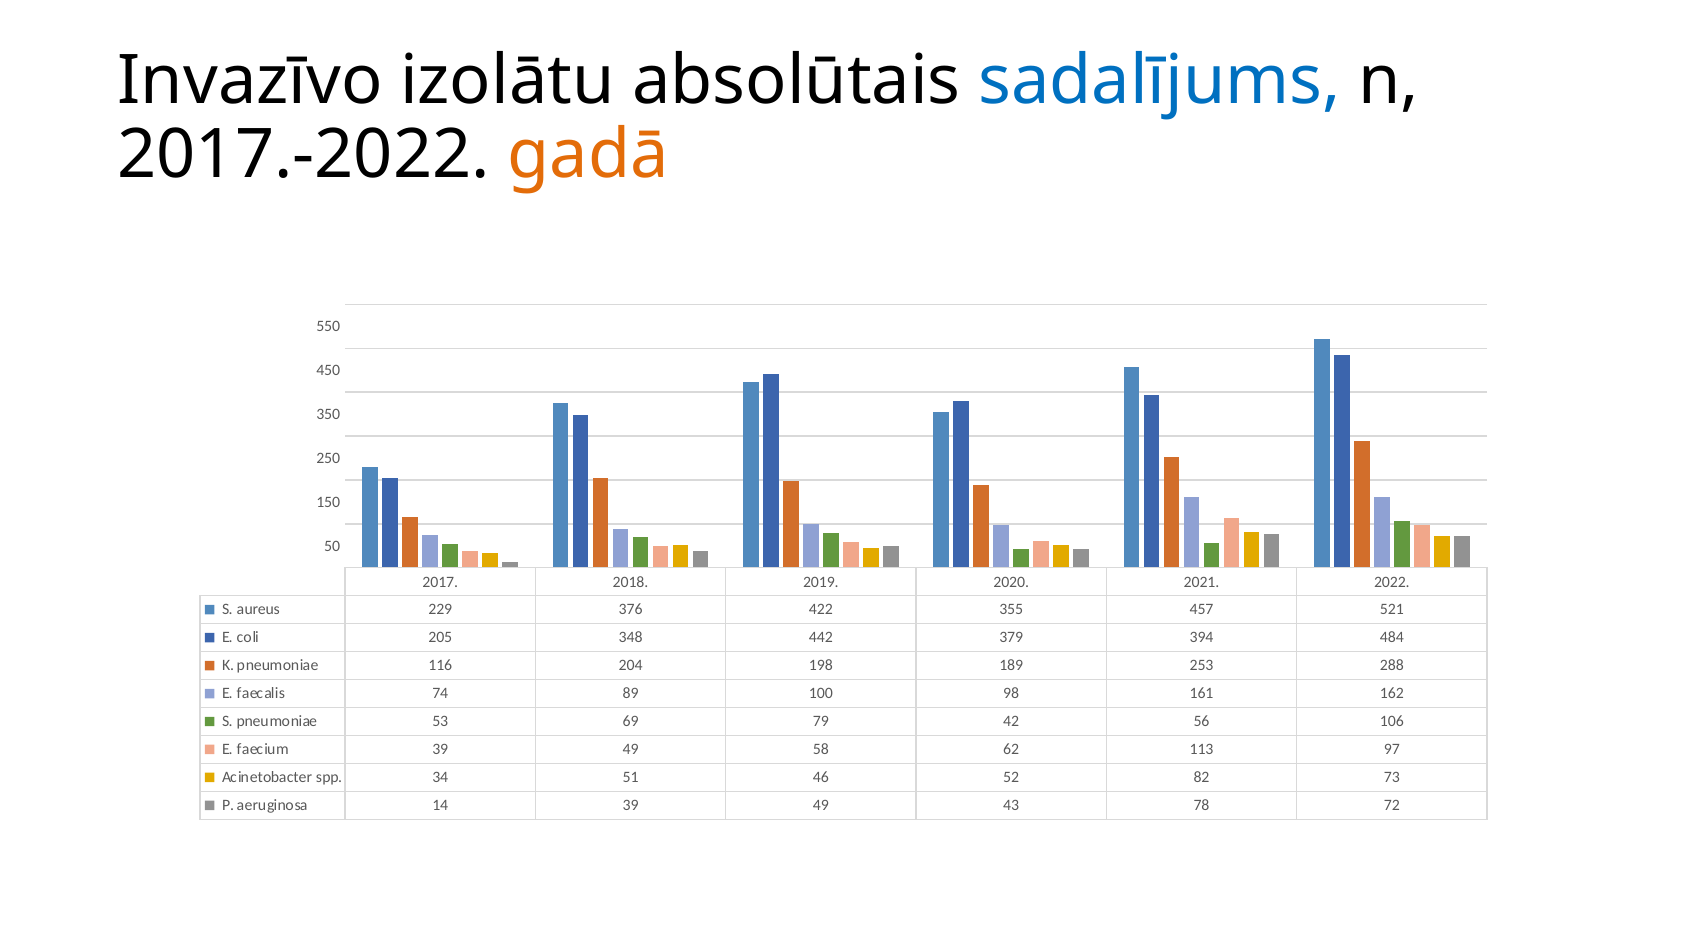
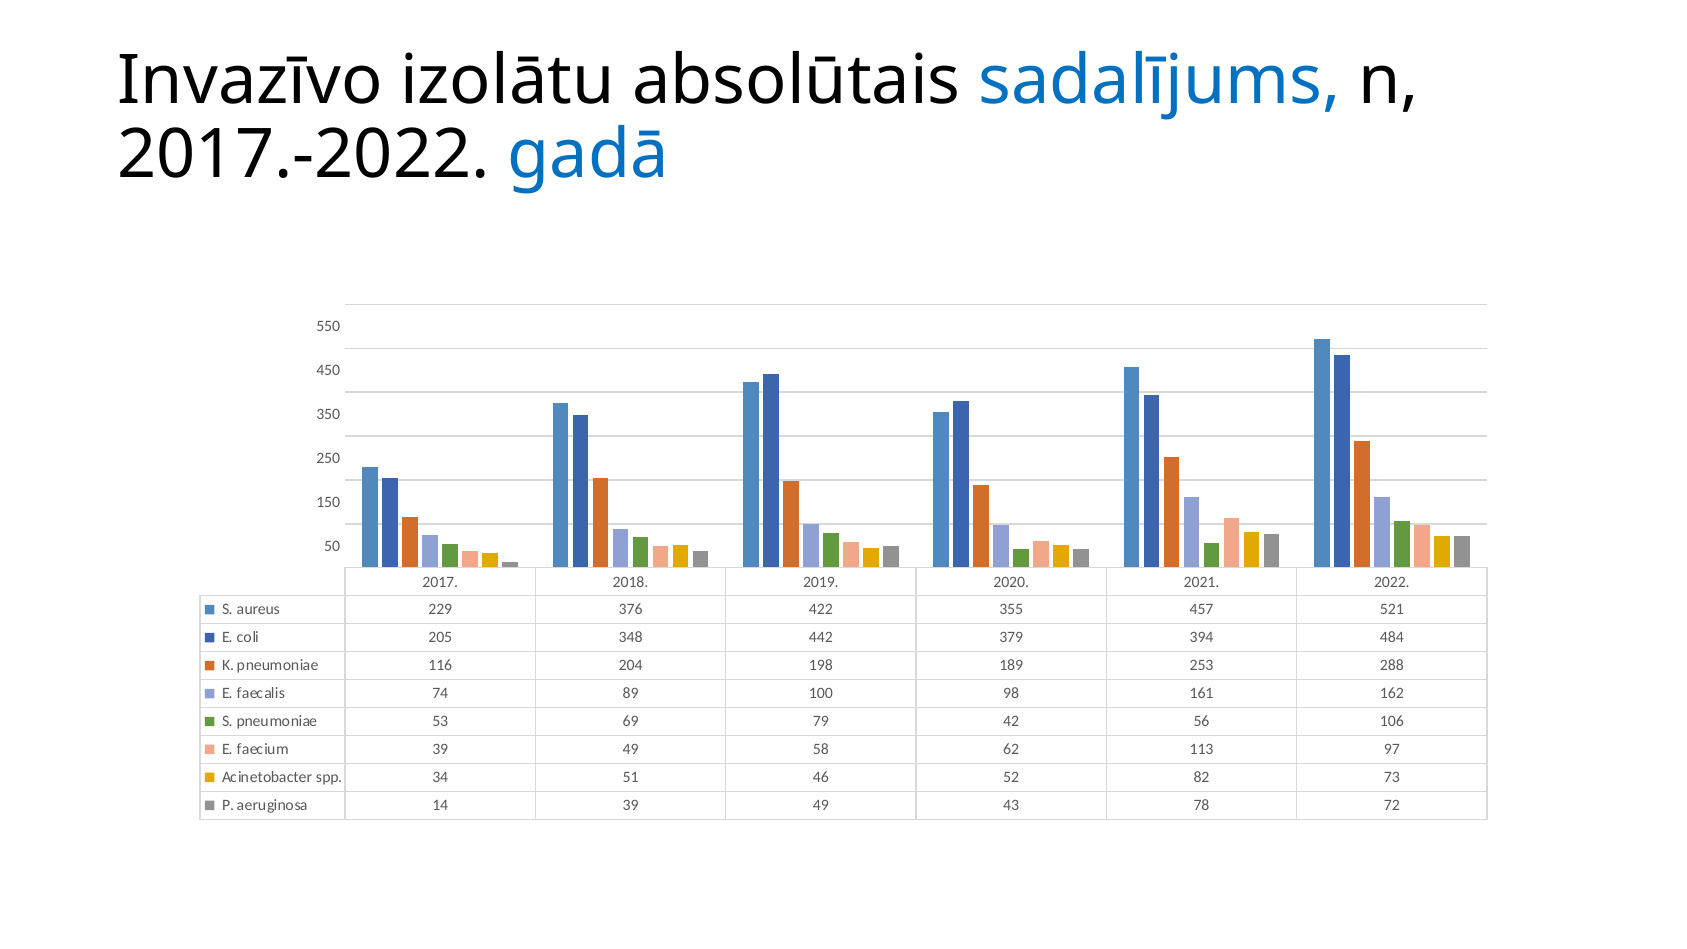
gadā colour: orange -> blue (588, 155)
